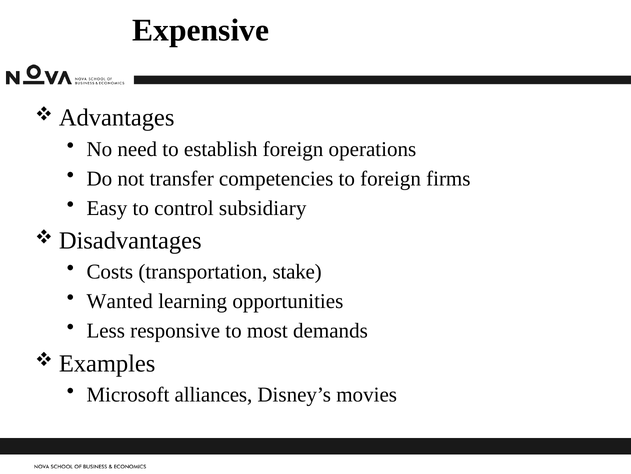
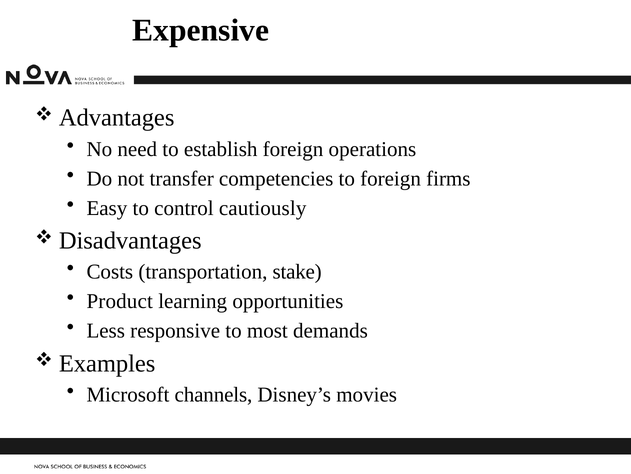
subsidiary: subsidiary -> cautiously (263, 208)
Wanted: Wanted -> Product (120, 301)
alliances: alliances -> channels (213, 394)
